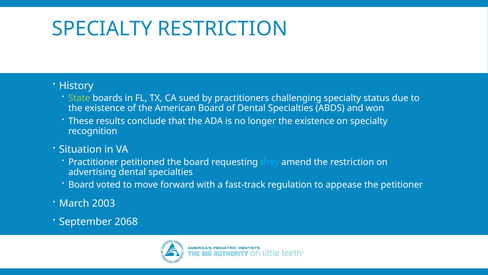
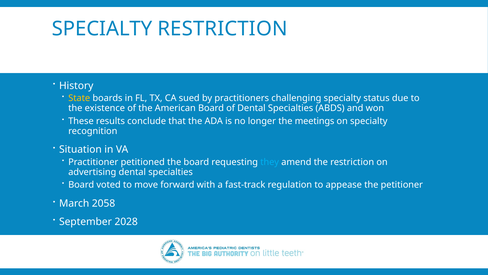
State colour: light green -> yellow (79, 98)
longer the existence: existence -> meetings (315, 121)
2003: 2003 -> 2058 (104, 203)
2068: 2068 -> 2028 (126, 221)
